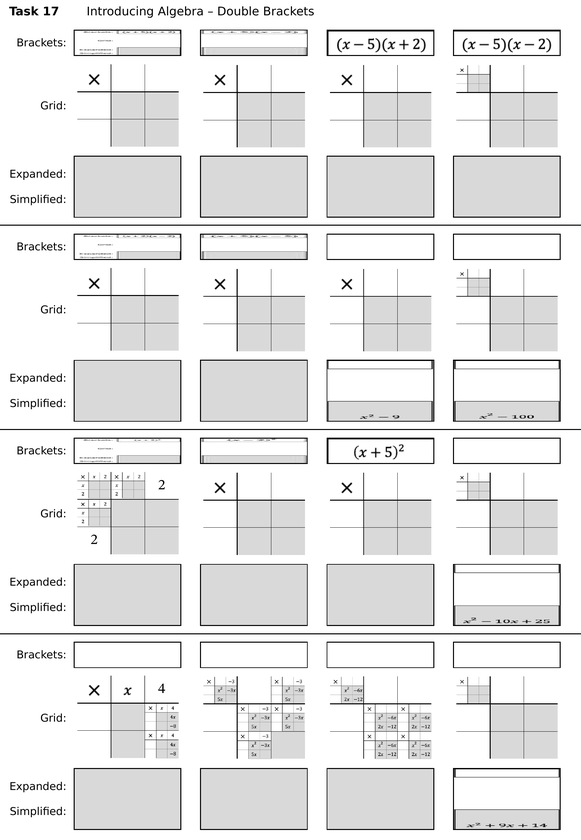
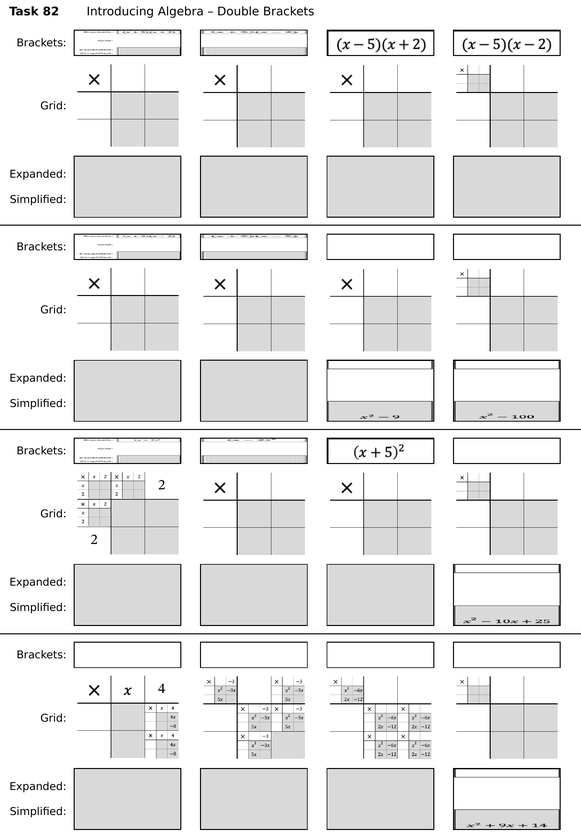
17: 17 -> 82 (51, 12)
